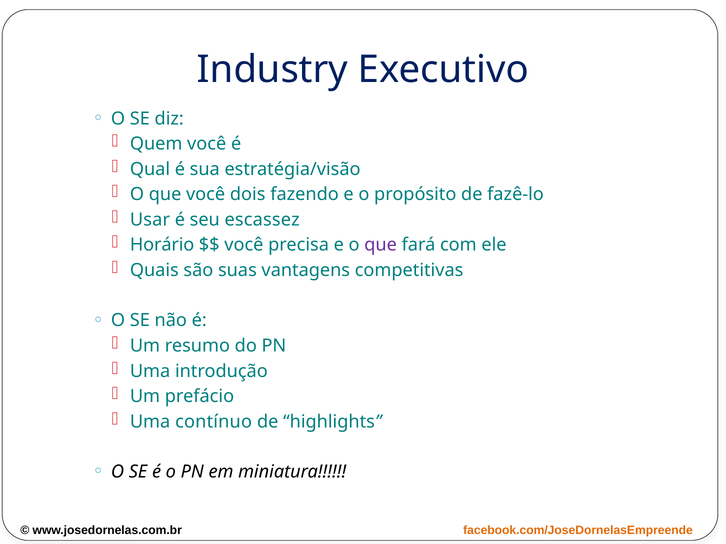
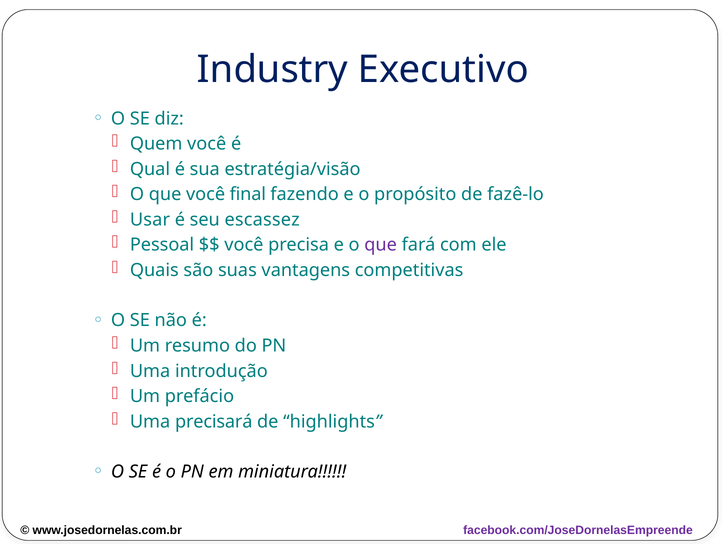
dois: dois -> final (248, 195)
Horário: Horário -> Pessoal (162, 245)
contínuo: contínuo -> precisará (214, 422)
facebook.com/JoseDornelasEmpreende colour: orange -> purple (578, 531)
